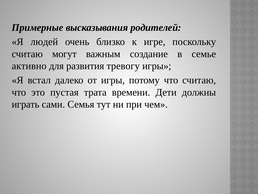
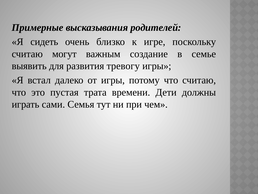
людей: людей -> сидеть (44, 42)
активно: активно -> выявить (29, 66)
